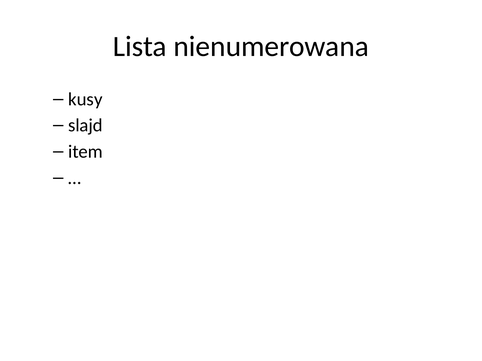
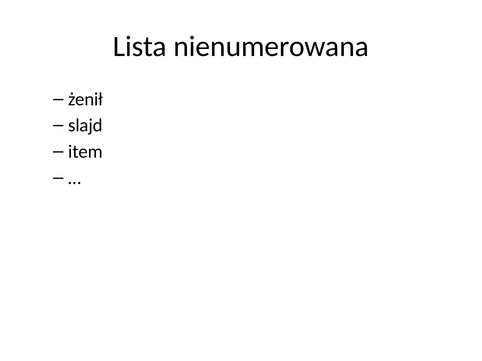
kusy: kusy -> żenił (85, 99)
